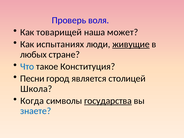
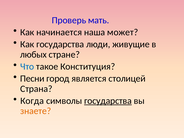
воля: воля -> мать (99, 20)
товарищей: товарищей -> начинается (59, 32)
Как испытаниях: испытаниях -> государства (60, 44)
живущие underline: present -> none (131, 44)
Школа: Школа -> Страна (36, 89)
знаете colour: blue -> orange (36, 111)
